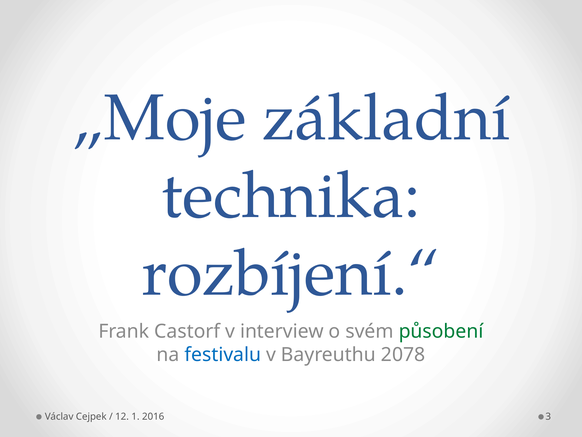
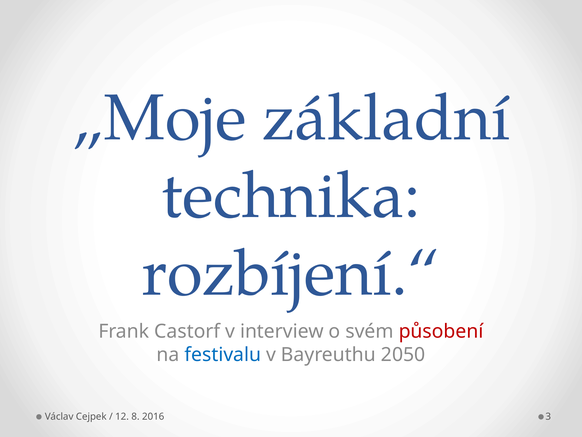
působení colour: green -> red (441, 331)
2078: 2078 -> 2050 (403, 354)
1: 1 -> 8 (135, 416)
